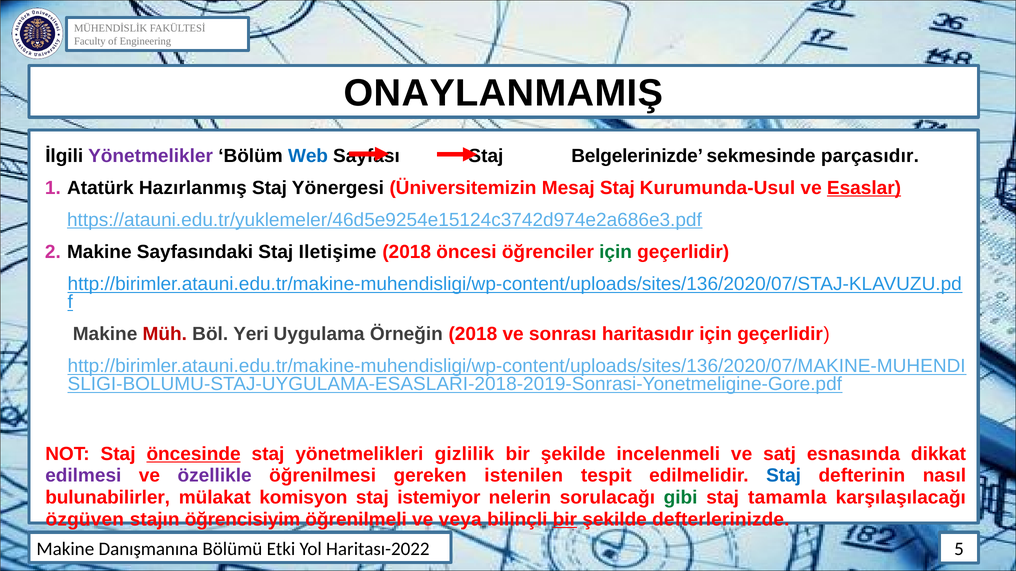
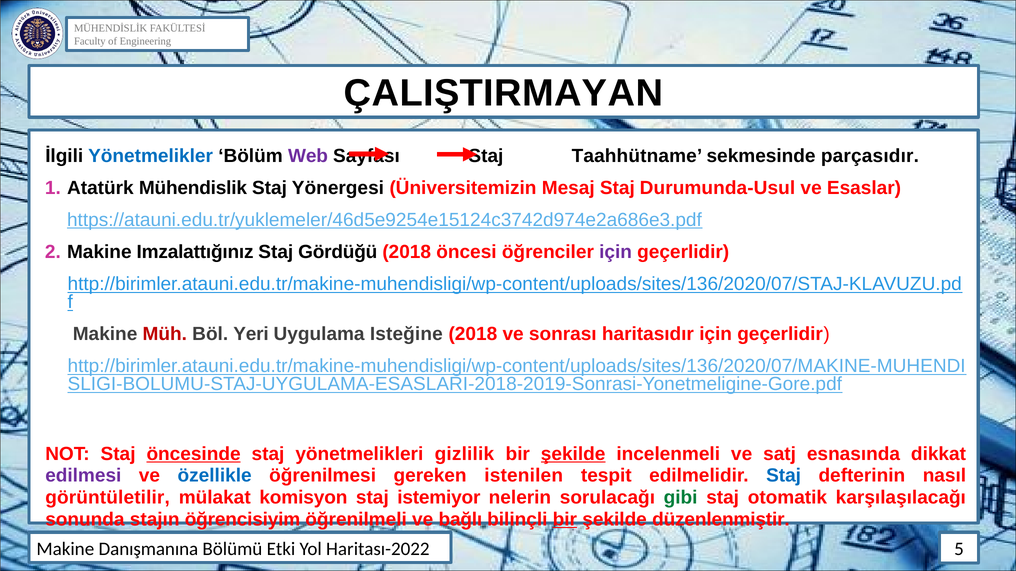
ONAYLANMAMIŞ: ONAYLANMAMIŞ -> ÇALIŞTIRMAYAN (503, 93)
Yönetmelikler colour: purple -> blue (151, 156)
Web colour: blue -> purple (308, 156)
Belgelerinizde: Belgelerinizde -> Taahhütname (637, 156)
Hazırlanmış: Hazırlanmış -> Mühendislik (193, 188)
Kurumunda-Usul: Kurumunda-Usul -> Durumunda-Usul (717, 188)
Esaslar underline: present -> none (864, 188)
Sayfasındaki: Sayfasındaki -> Imzalattığınız (195, 252)
Iletişime: Iletişime -> Gördüğü (338, 252)
için colour: green -> purple (616, 252)
Örneğin: Örneğin -> Isteğine (406, 334)
şekilde underline: none -> present (573, 454)
özellikle colour: purple -> blue (215, 476)
bulunabilirler: bulunabilirler -> görüntületilir (108, 498)
tamamla: tamamla -> otomatik (787, 498)
özgüven: özgüven -> sonunda (85, 520)
veya: veya -> bağlı (460, 520)
defterlerinizde: defterlerinizde -> düzenlenmiştir (721, 520)
